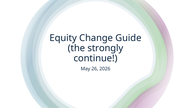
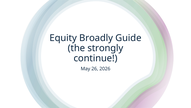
Change: Change -> Broadly (96, 38)
